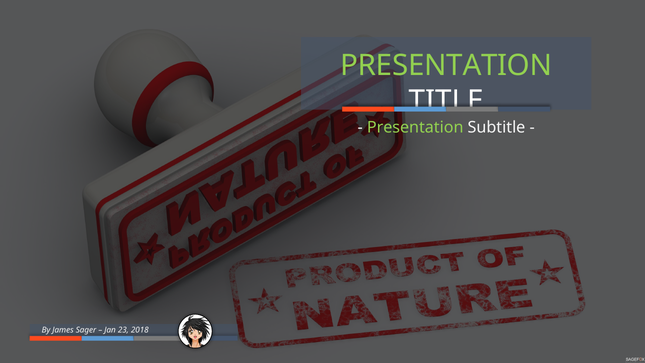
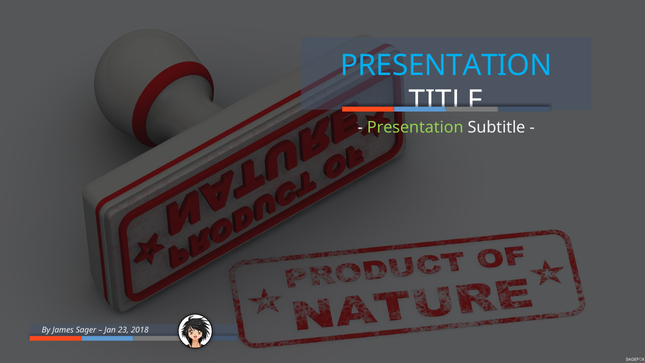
PRESENTATION colour: light green -> light blue (446, 66)
